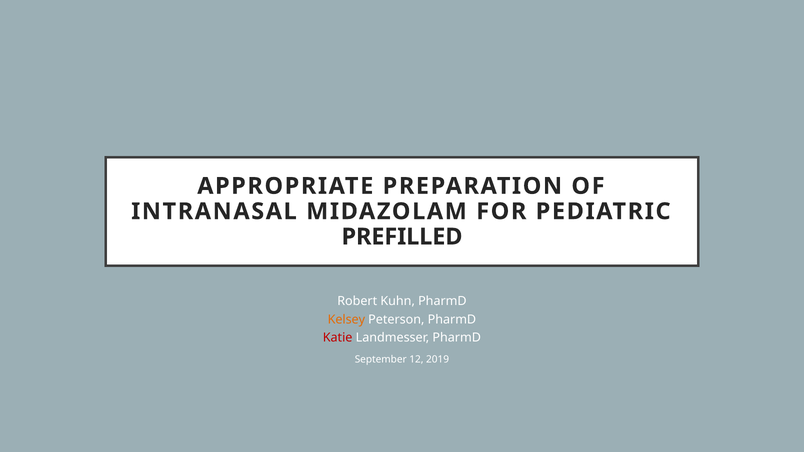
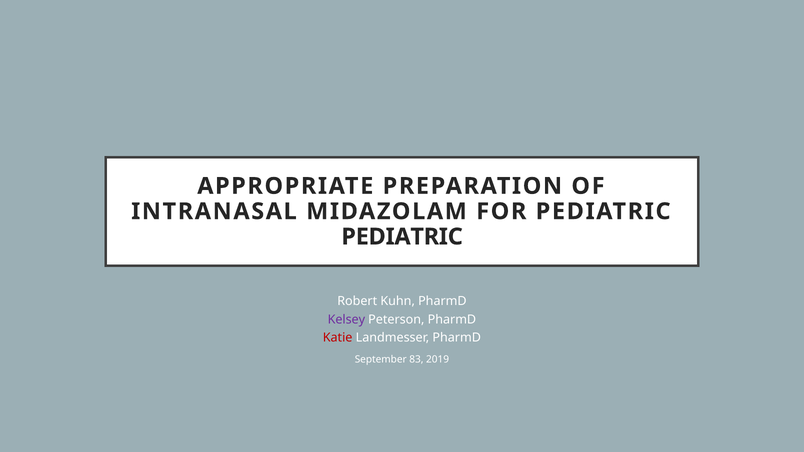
PREFILLED: PREFILLED -> PEDIATRIC (402, 237)
Kelsey colour: orange -> purple (346, 320)
12: 12 -> 83 (416, 359)
